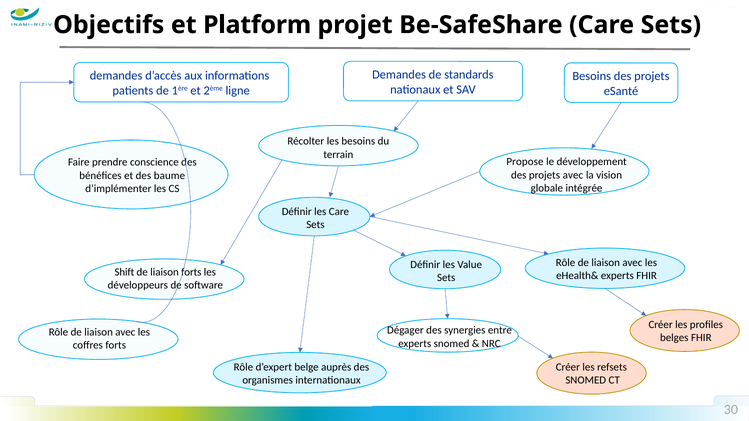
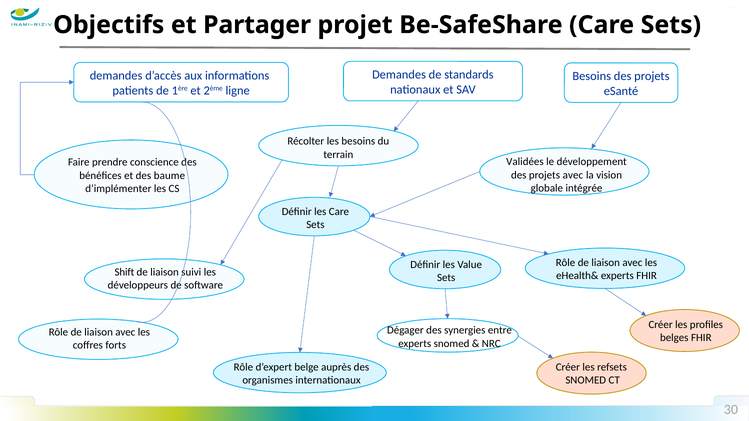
Platform: Platform -> Partager (257, 25)
Propose: Propose -> Validées (525, 162)
liaison forts: forts -> suivi (191, 272)
